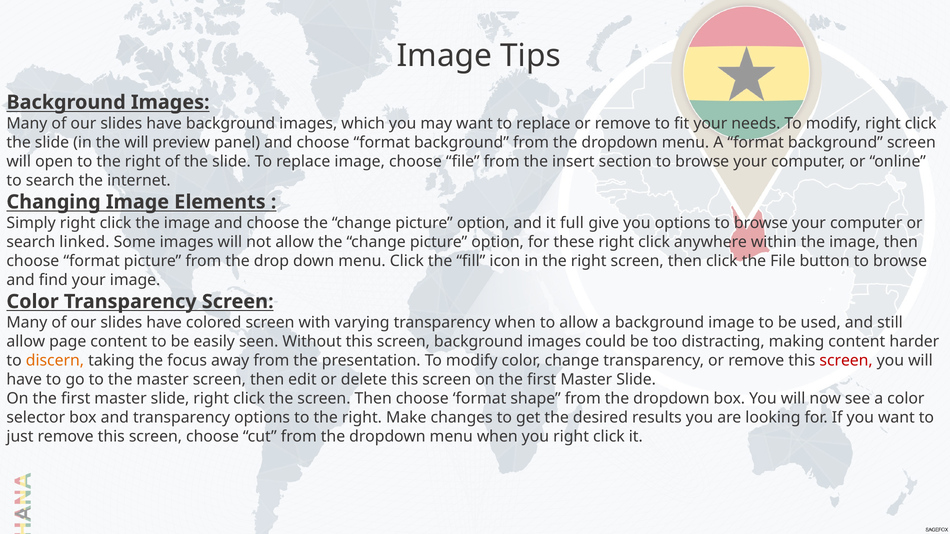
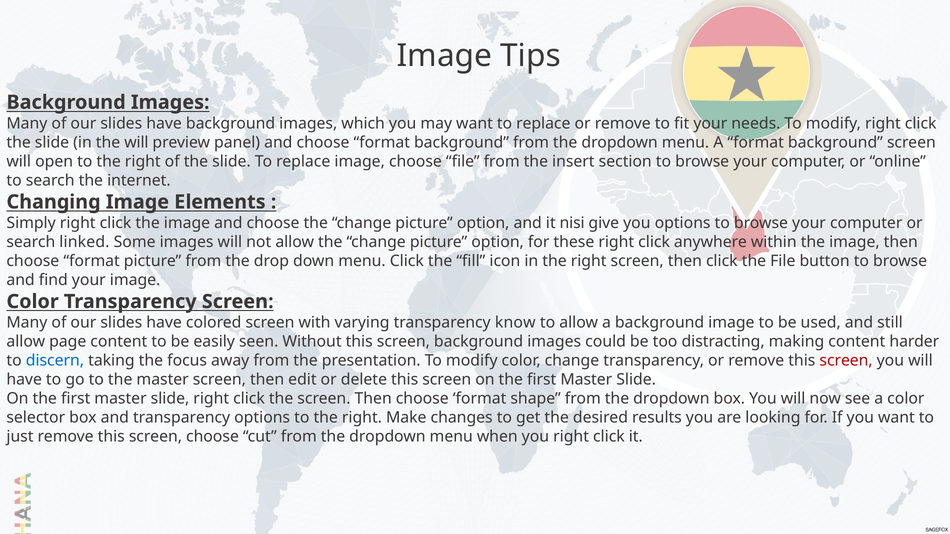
full: full -> nisi (572, 223)
transparency when: when -> know (515, 323)
discern colour: orange -> blue (55, 361)
